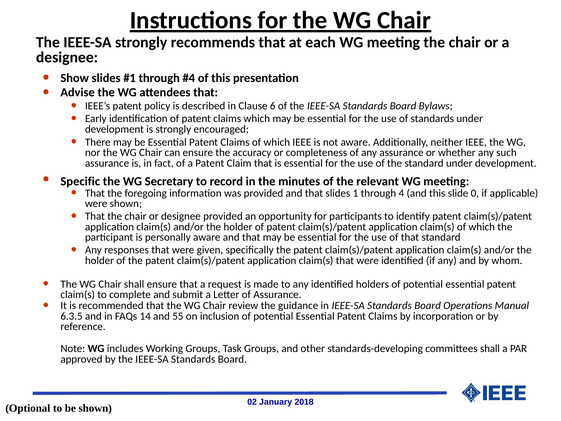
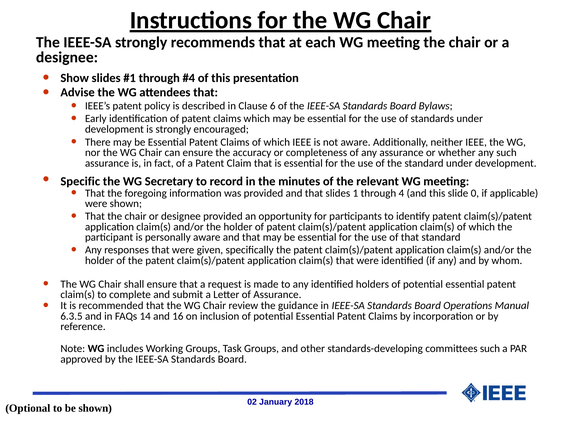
55: 55 -> 16 (178, 316)
committees shall: shall -> such (490, 348)
